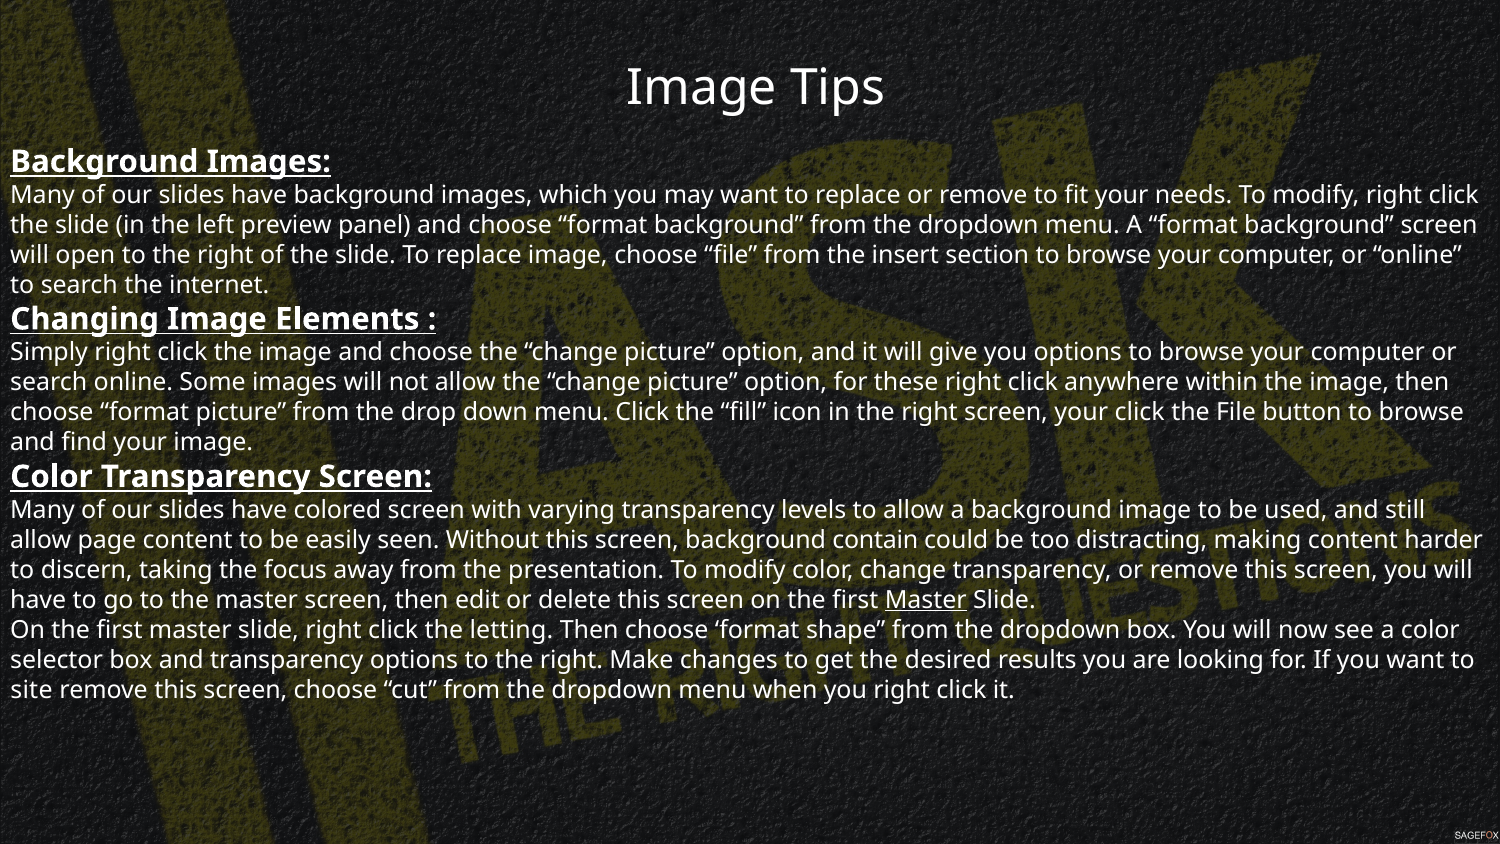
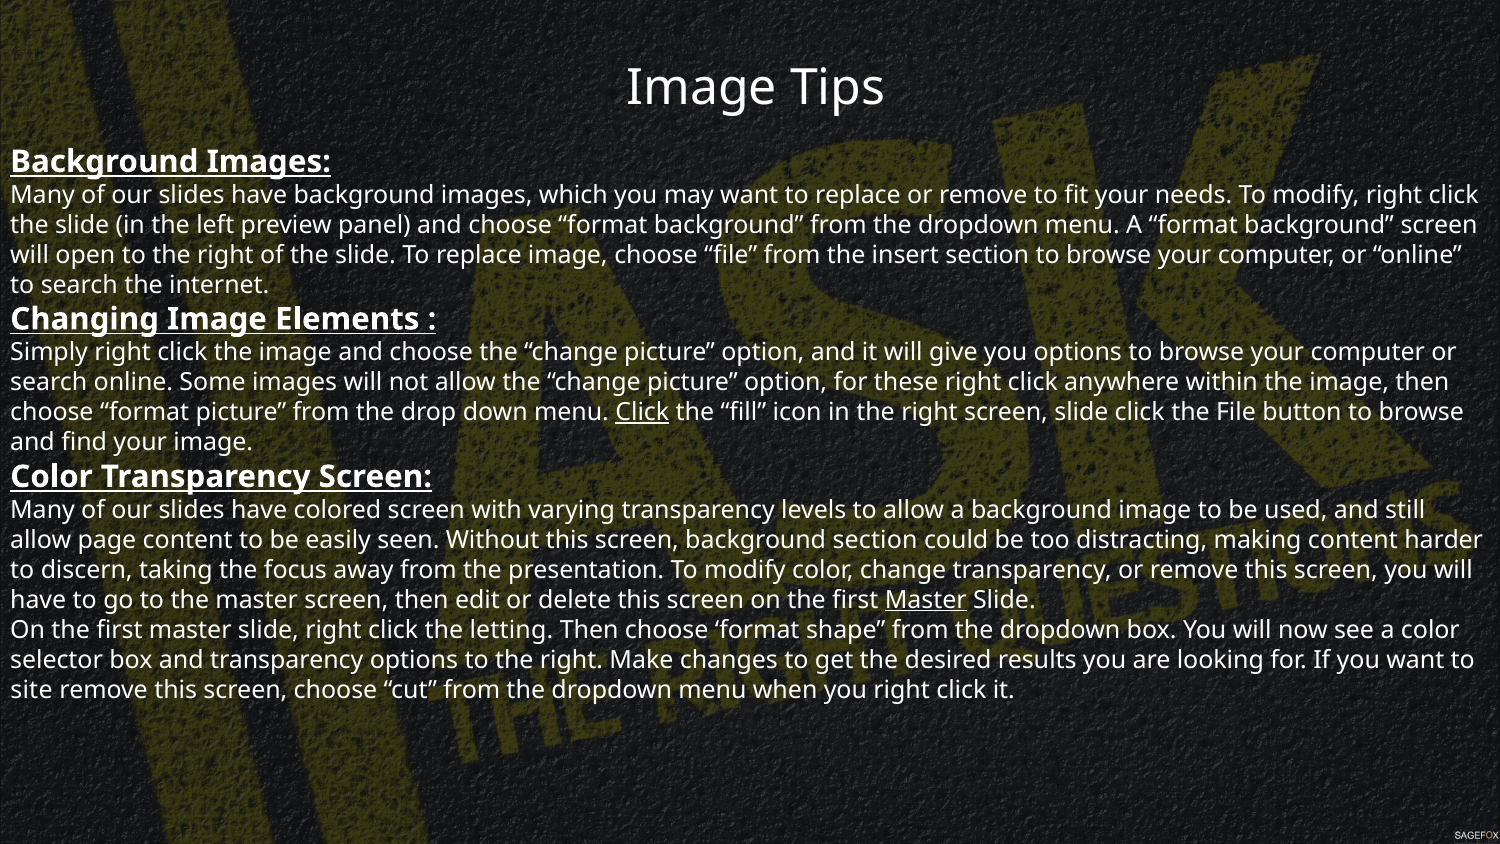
Click underline: none -> present (642, 412)
screen your: your -> slide (1081, 412)
background contain: contain -> section (875, 540)
